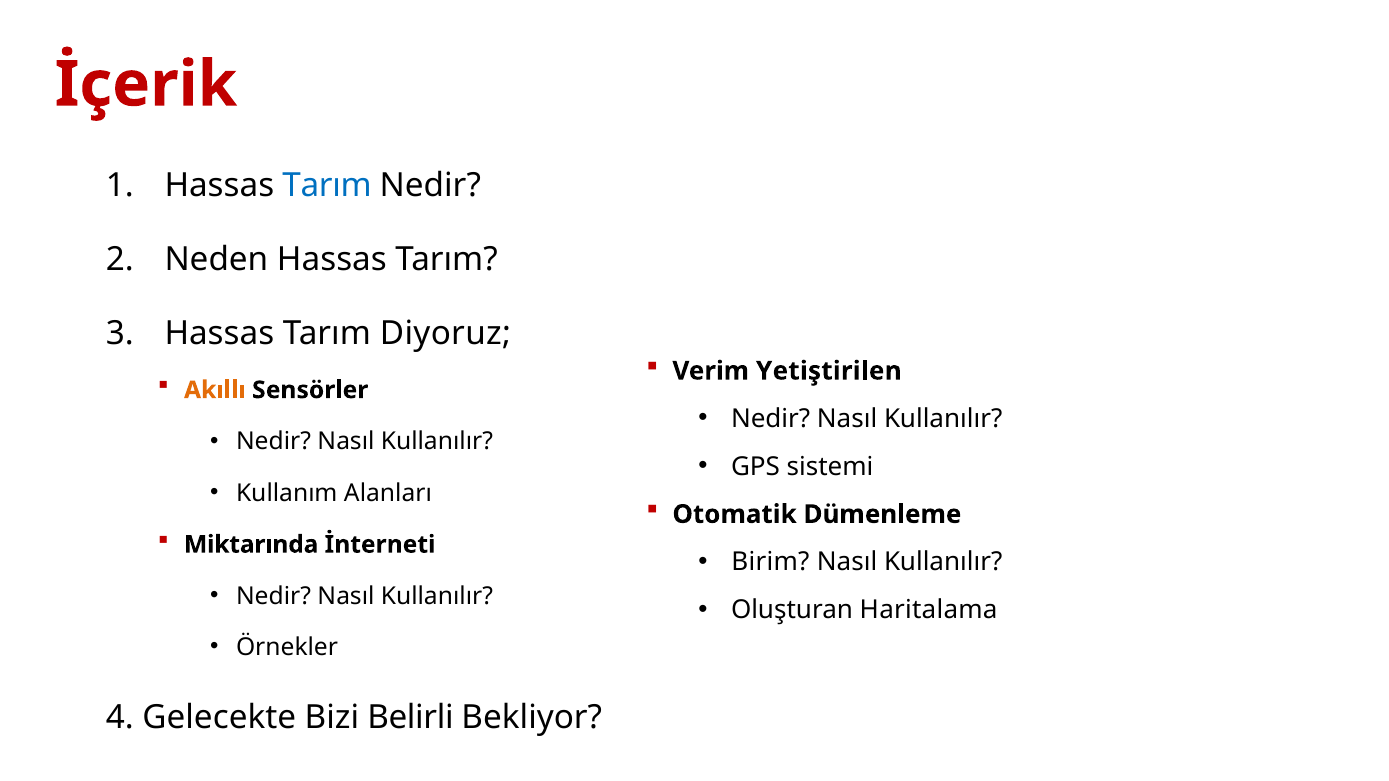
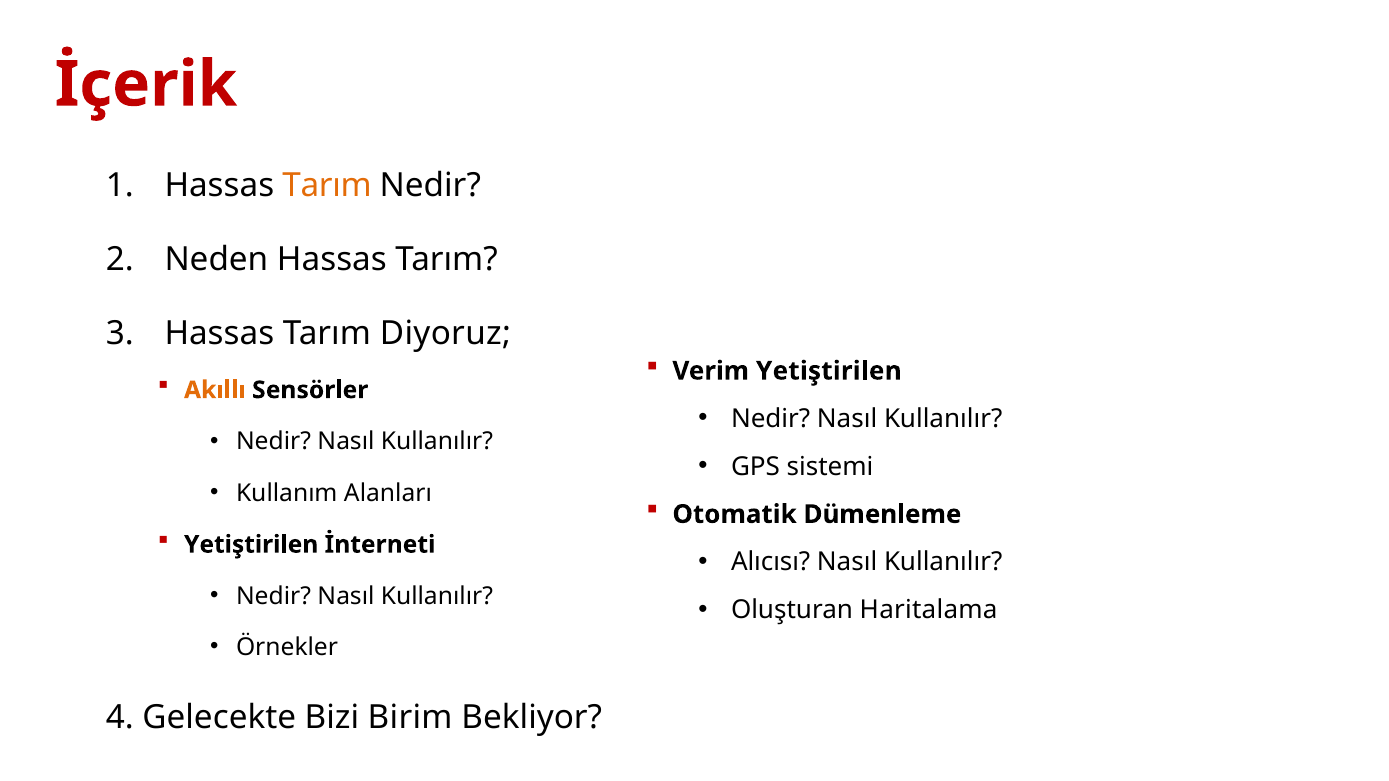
Tarım colour: blue -> orange (327, 185)
Miktarında: Miktarında -> Yetiştirilen (251, 545)
Birim: Birim -> Alıcısı (771, 562)
Belirli: Belirli -> Birim (410, 718)
